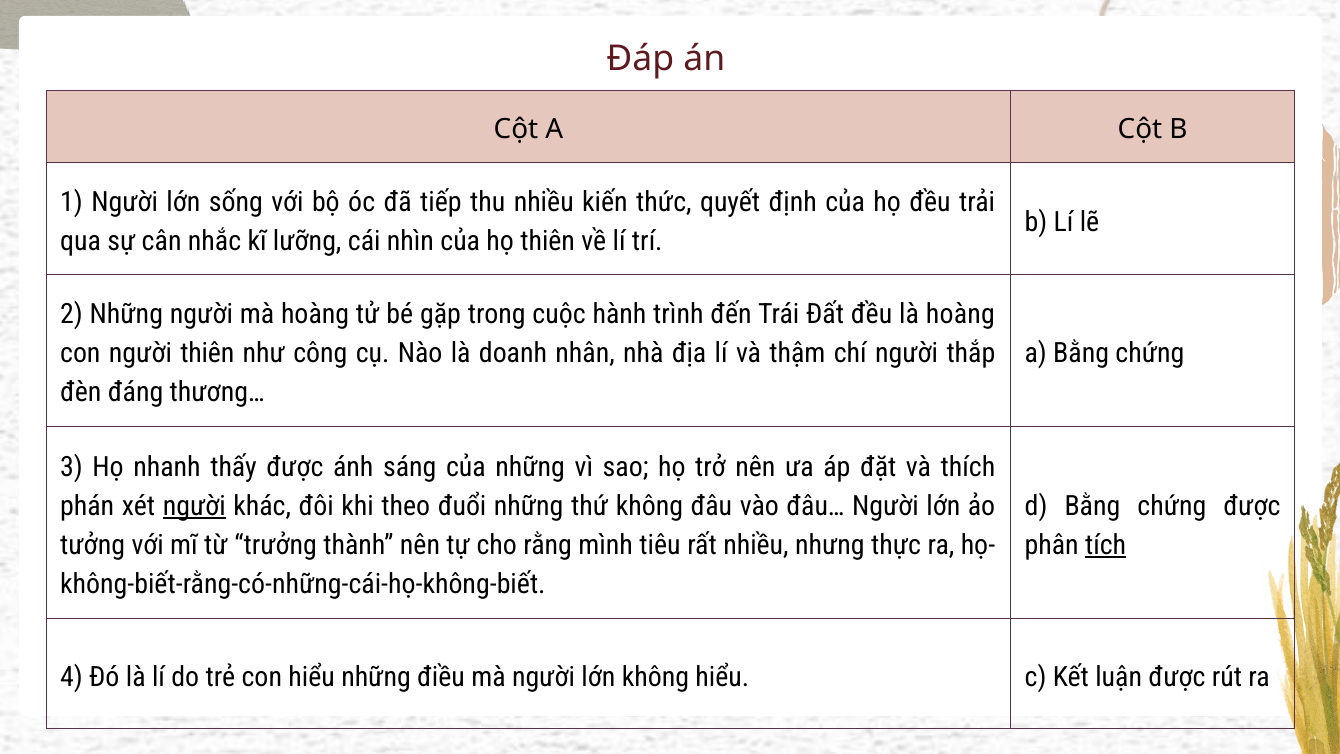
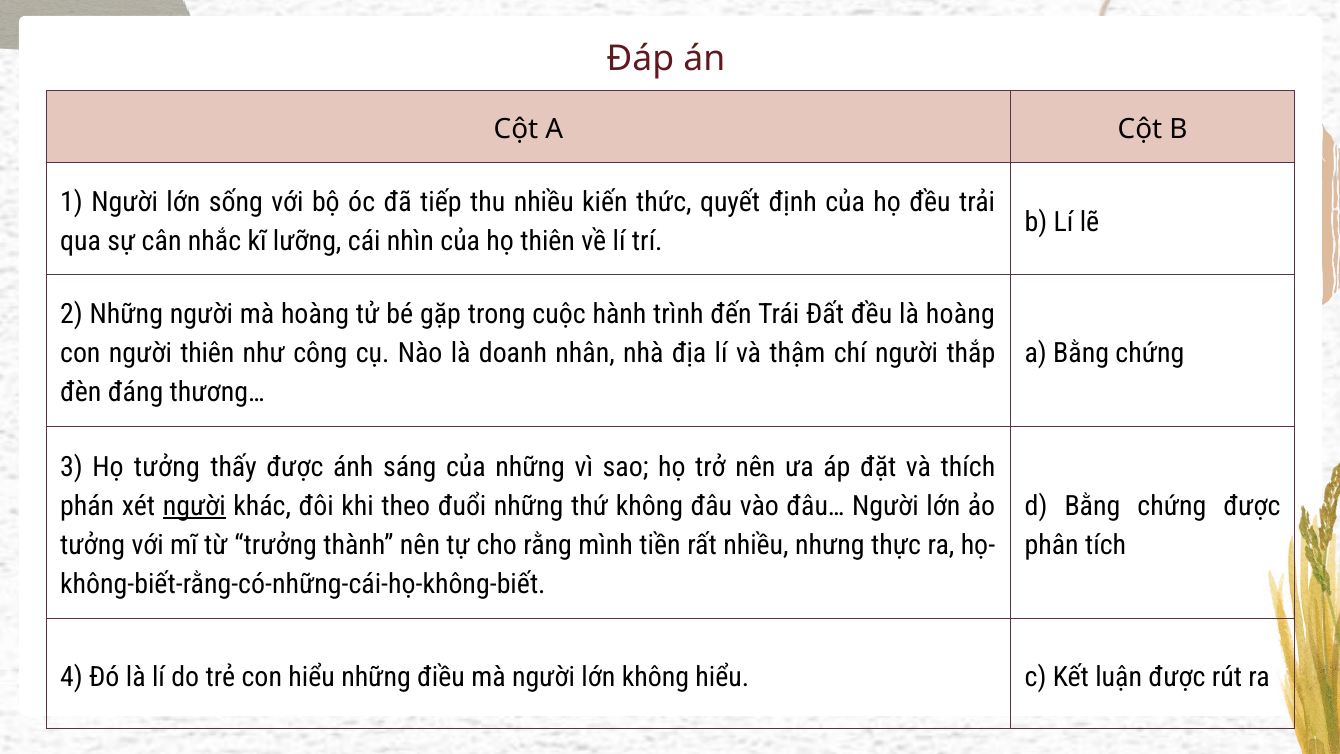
Họ nhanh: nhanh -> tưởng (167, 467)
tiêu: tiêu -> tiền (660, 545)
tích underline: present -> none (1106, 545)
